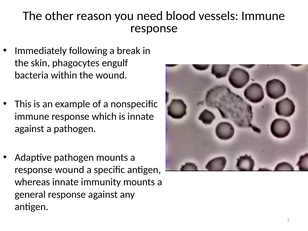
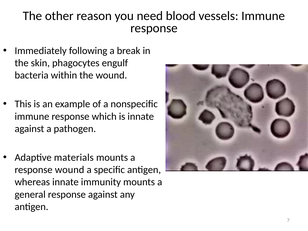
Adaptive pathogen: pathogen -> materials (74, 157)
